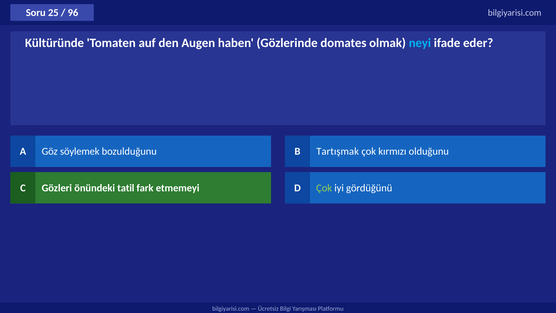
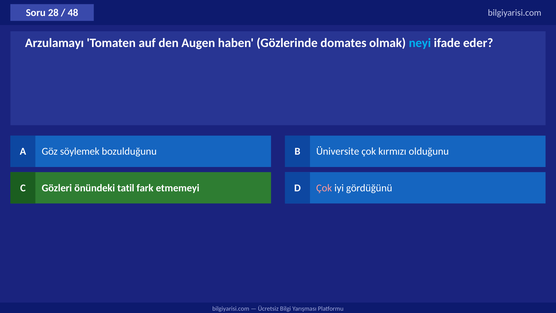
25: 25 -> 28 (53, 13)
96: 96 -> 48 (73, 13)
Kültüründe: Kültüründe -> Arzulamayı (54, 43)
Tartışmak: Tartışmak -> Üniversite (338, 151)
Çok colour: light green -> pink (324, 188)
